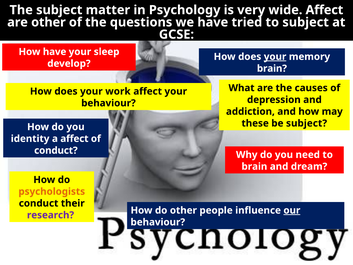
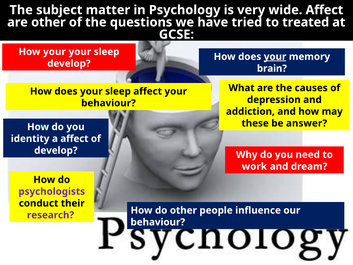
to subject: subject -> treated (306, 22)
How have: have -> your (54, 52)
does your work: work -> sleep (118, 91)
be subject: subject -> answer (307, 123)
conduct: conduct -> develop (56, 150)
brain: brain -> work (254, 166)
psychologists colour: orange -> purple (52, 191)
our underline: present -> none (292, 210)
